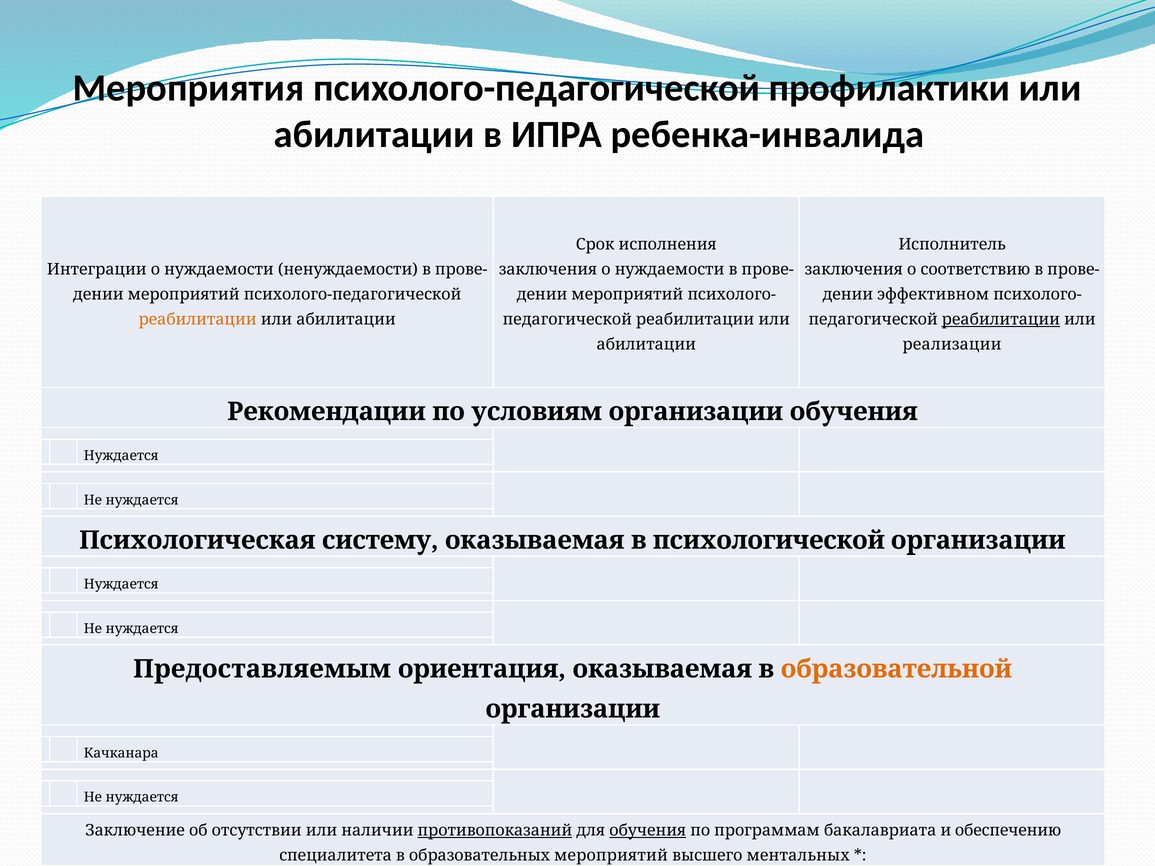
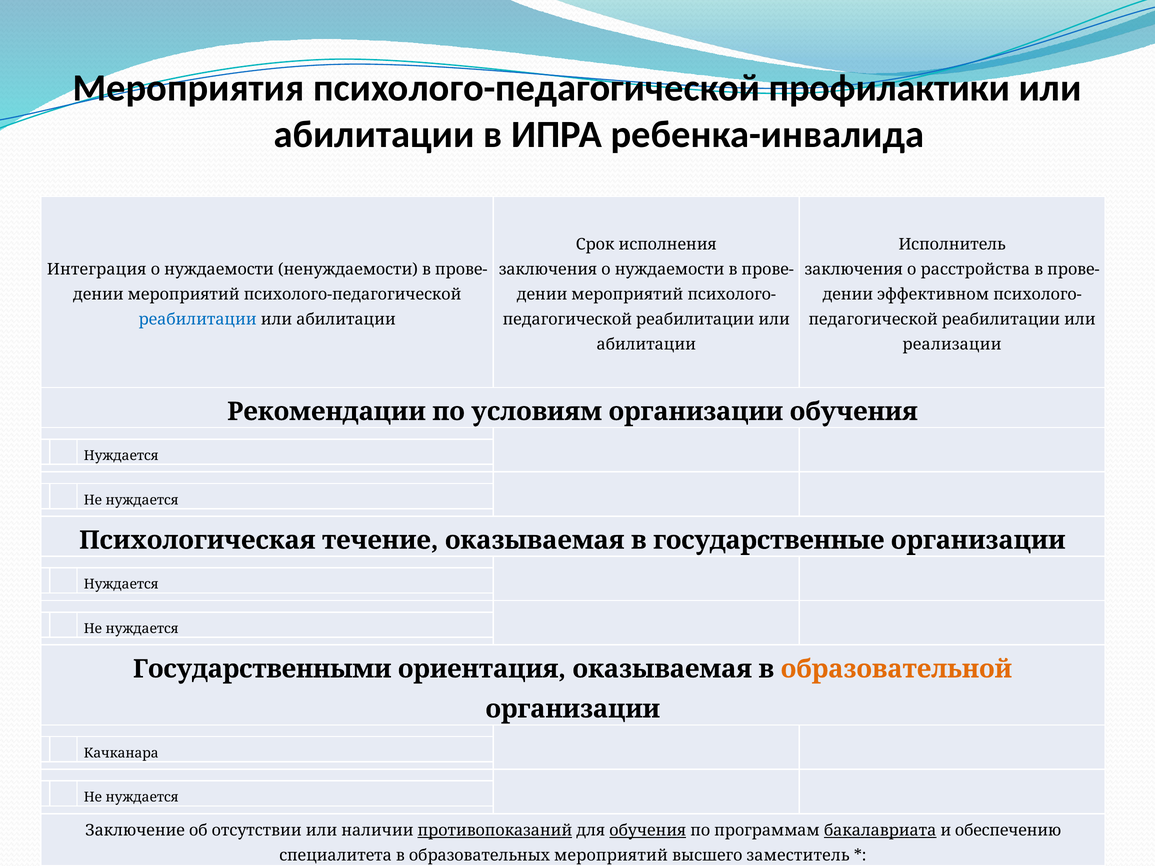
Интеграции: Интеграции -> Интеграция (97, 270)
соответствию: соответствию -> расстройства (975, 270)
реабилитации colour: orange -> blue (198, 320)
реабилитации underline: present -> none (1001, 320)
систему: систему -> течение (380, 540)
психологической: психологической -> государственные (769, 540)
Предоставляемым: Предоставляемым -> Государственными (262, 669)
бакалавриата underline: none -> present (880, 831)
ментальных: ментальных -> заместитель (798, 856)
